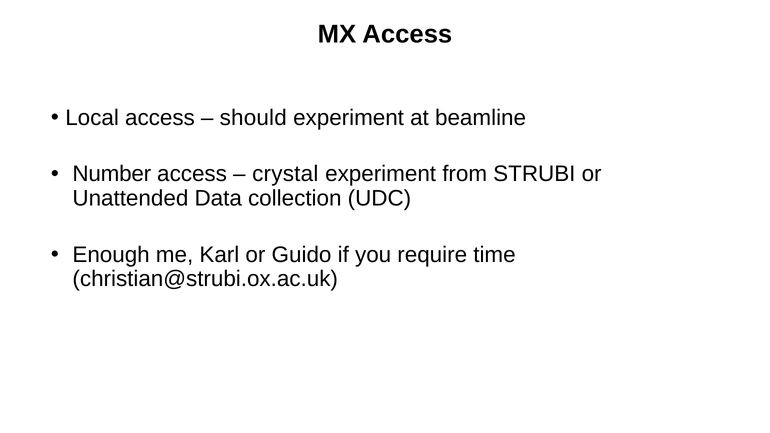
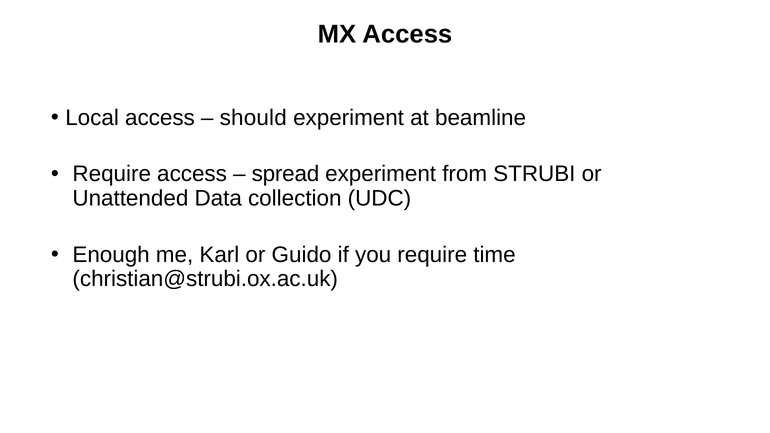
Number: Number -> Require (112, 174)
crystal: crystal -> spread (285, 174)
